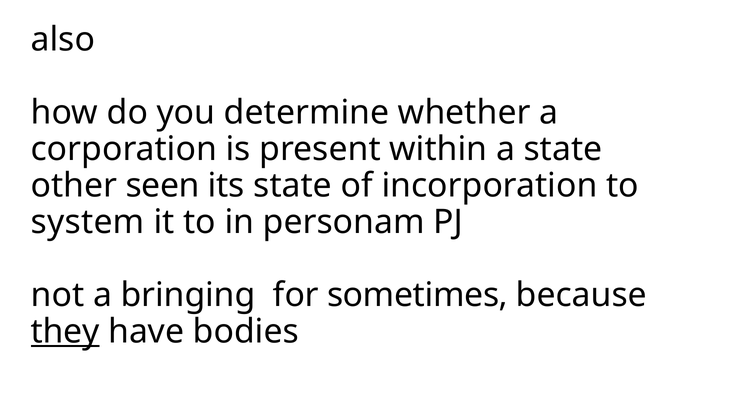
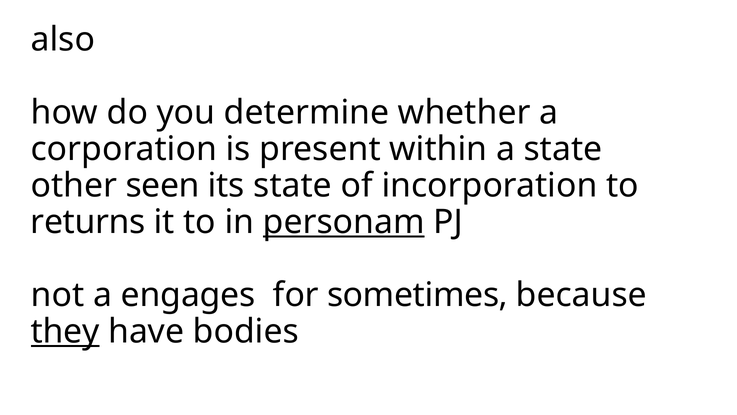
system: system -> returns (88, 222)
personam underline: none -> present (344, 222)
bringing: bringing -> engages (188, 295)
